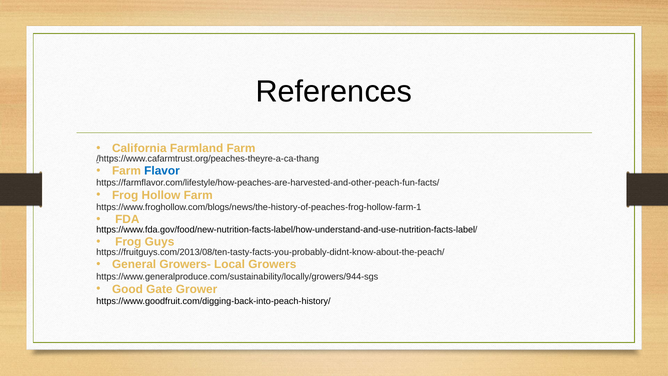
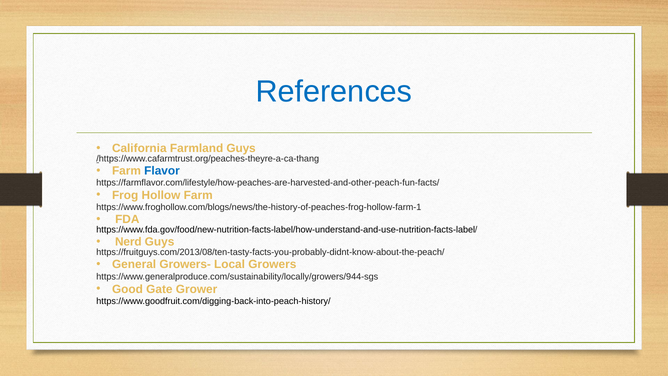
References colour: black -> blue (334, 92)
Farmland Farm: Farm -> Guys (241, 148)
Frog: Frog -> Nerd (128, 242)
